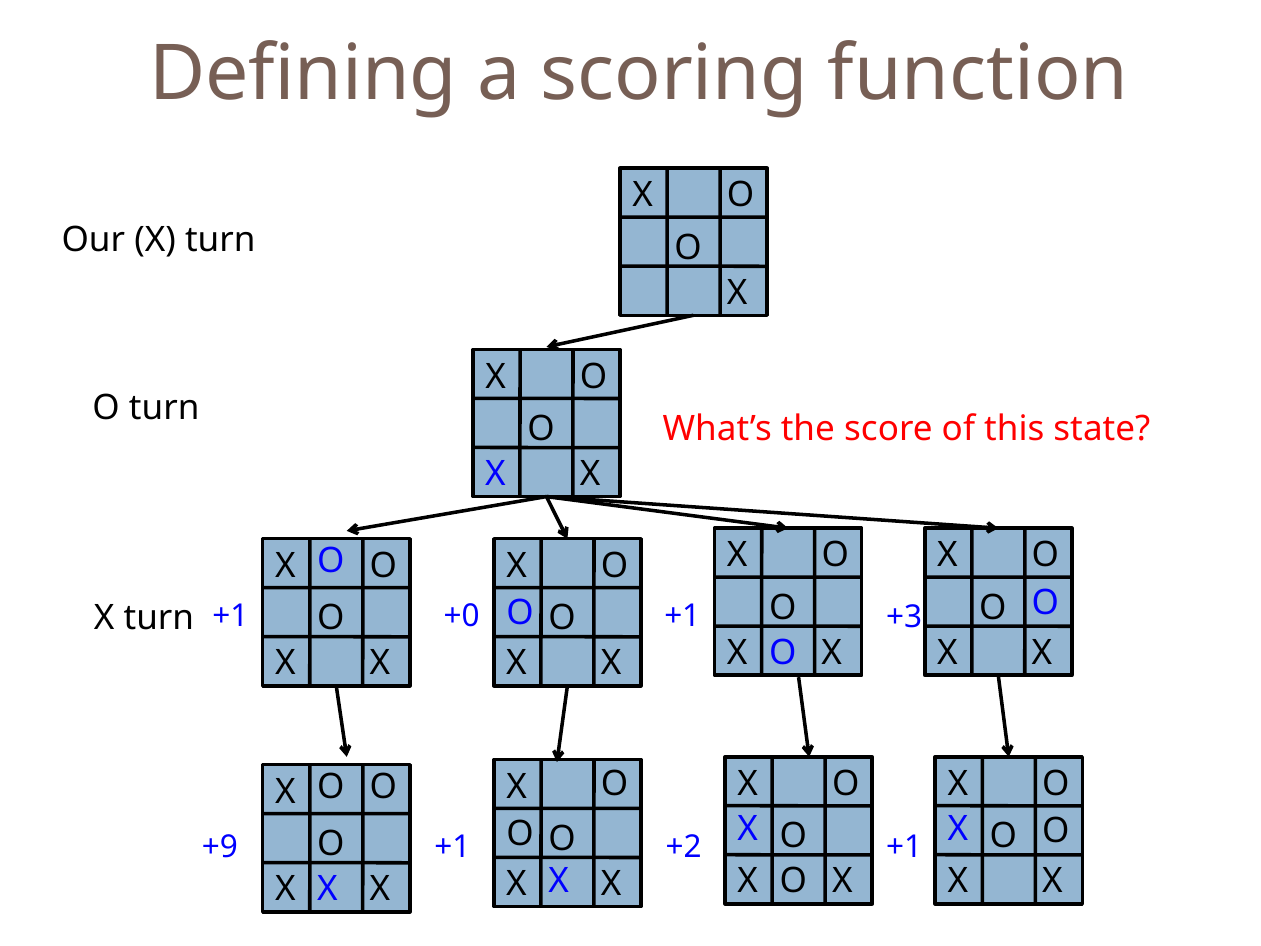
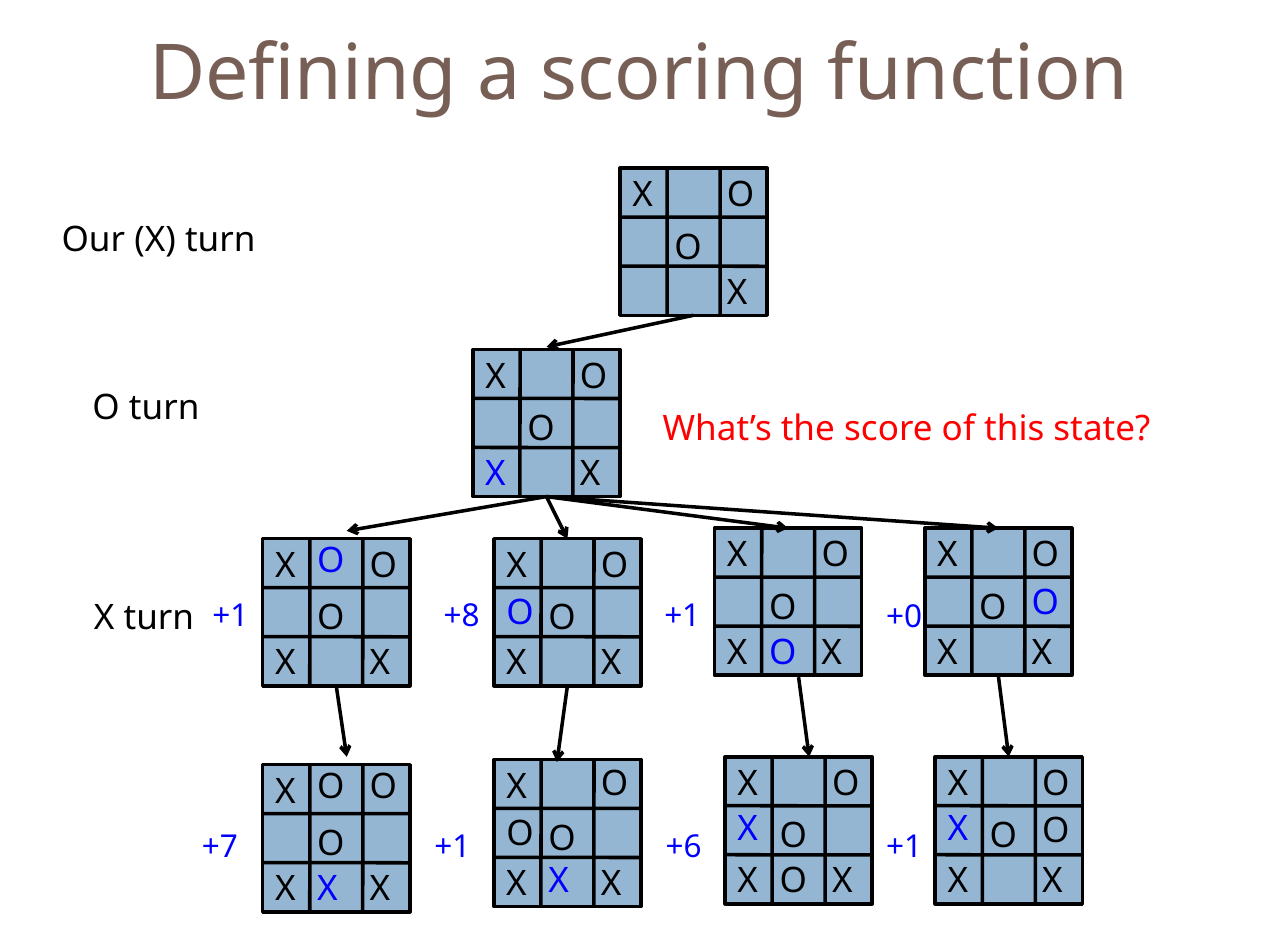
+0: +0 -> +8 (462, 616)
+3: +3 -> +0 (904, 617)
+9: +9 -> +7 (220, 847)
+2: +2 -> +6 (684, 847)
